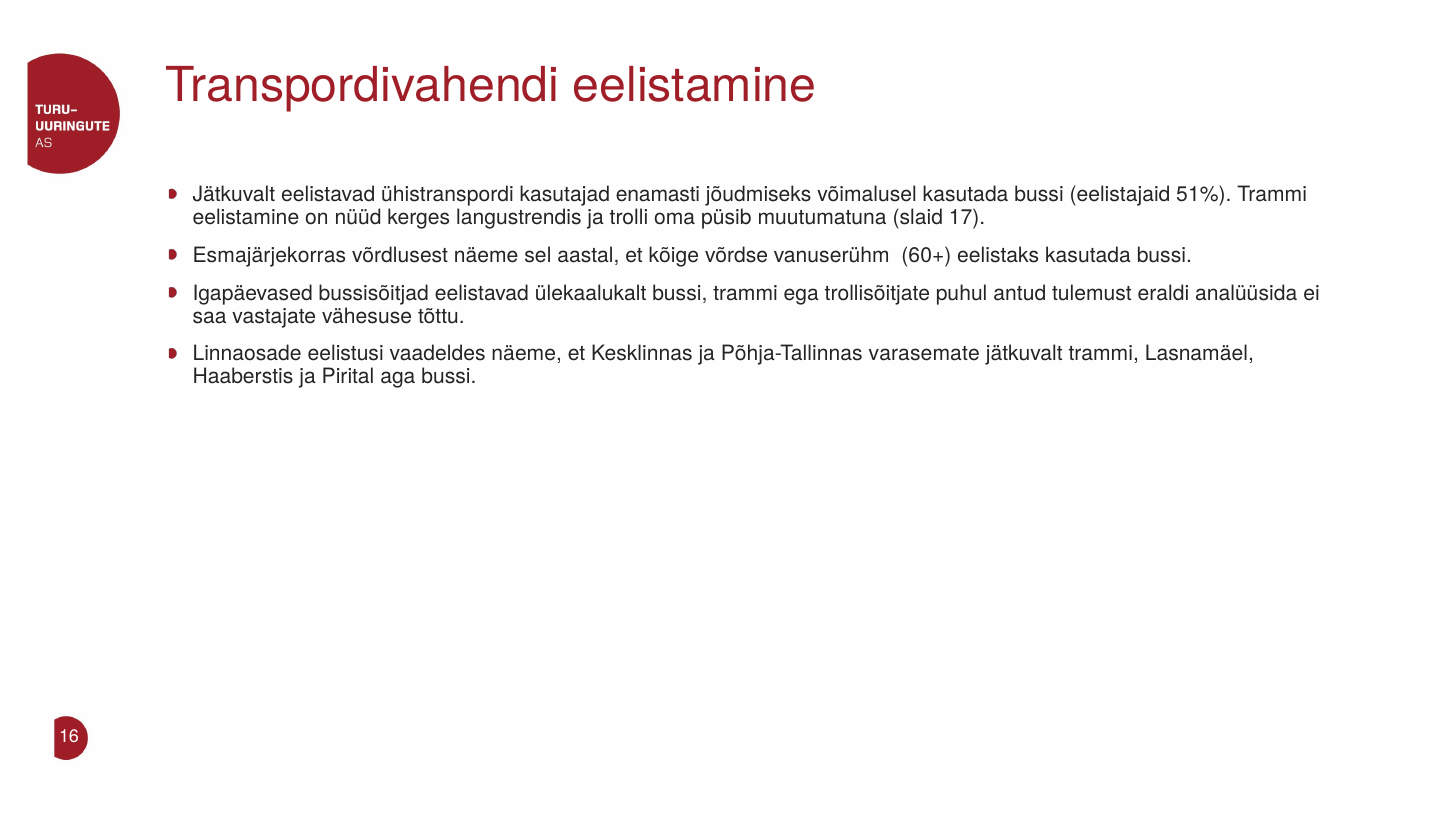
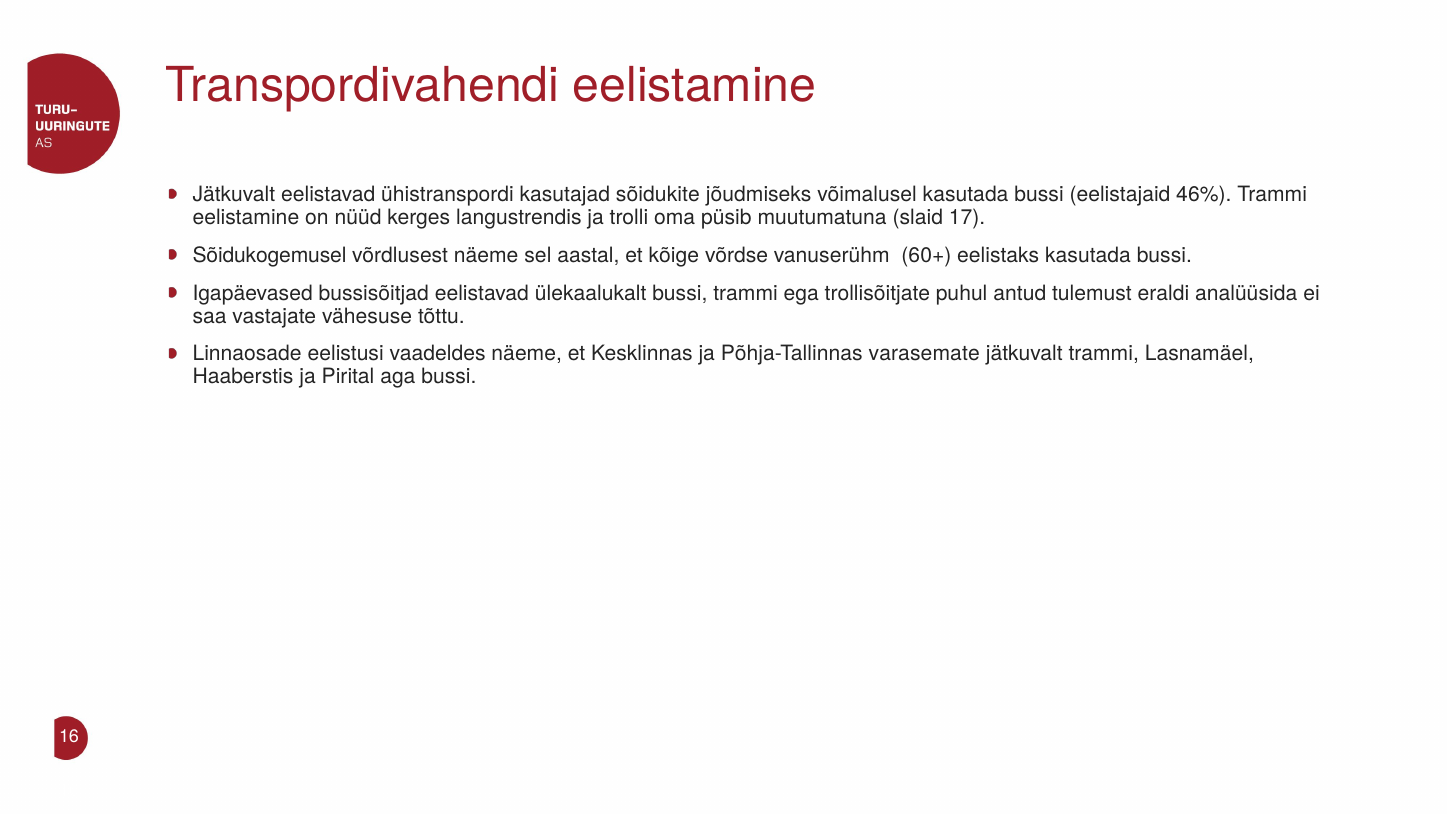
enamasti: enamasti -> sõidukite (658, 195)
51%: 51% -> 46% (1204, 195)
Esmajärjekorras: Esmajärjekorras -> Sõidukogemusel (270, 255)
